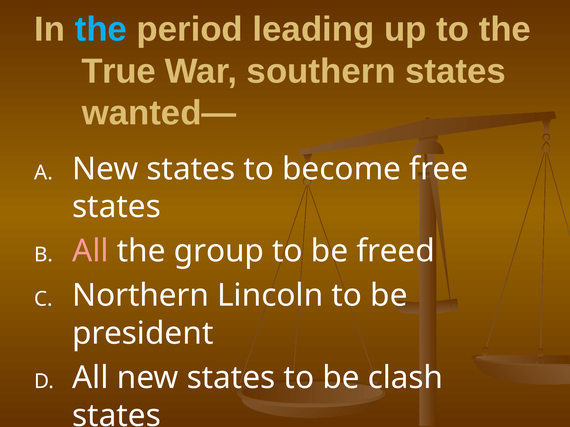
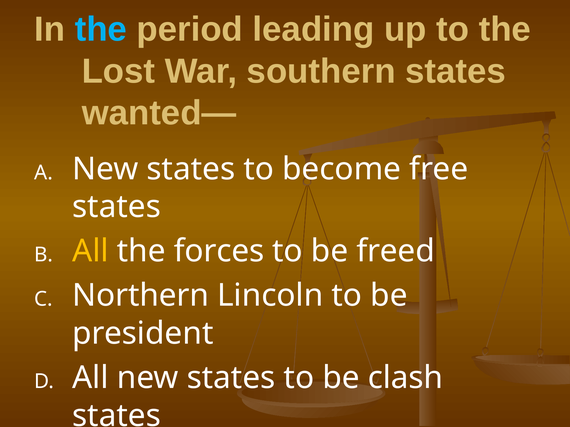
True: True -> Lost (118, 71)
All colour: pink -> yellow (90, 251)
group: group -> forces (219, 251)
